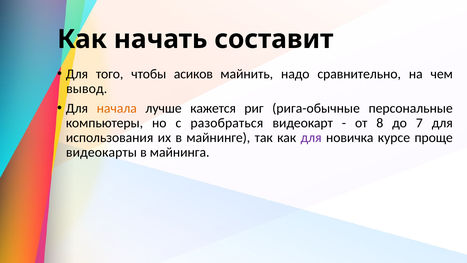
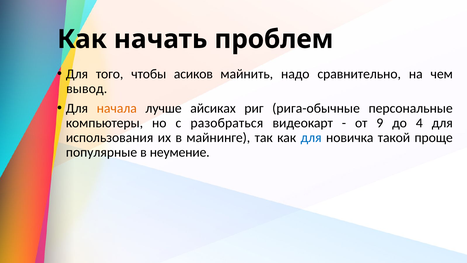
составит: составит -> проблем (274, 39)
кажется: кажется -> айсиках (213, 108)
8: 8 -> 9 (380, 123)
7: 7 -> 4 (419, 123)
для colour: purple -> blue (311, 138)
курсе: курсе -> такой (394, 138)
видеокарты: видеокарты -> популярные (102, 152)
майнинга: майнинга -> неумение (180, 152)
